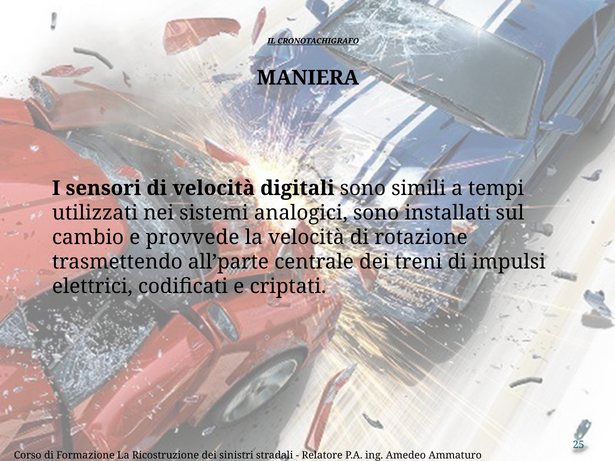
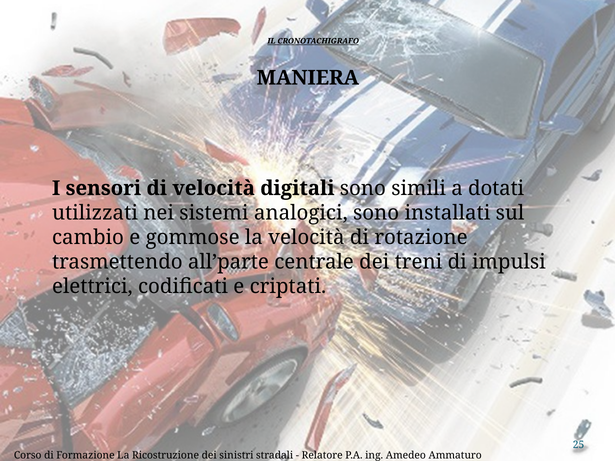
tempi: tempi -> dotati (496, 188)
provvede: provvede -> gommose (193, 238)
